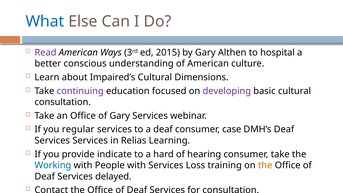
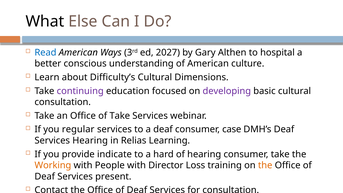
What colour: blue -> black (45, 21)
Read colour: purple -> blue (45, 53)
2015: 2015 -> 2027 (168, 53)
Impaired’s: Impaired’s -> Difficulty’s (113, 77)
of Gary: Gary -> Take (120, 116)
Services Services: Services -> Hearing (90, 140)
Working colour: blue -> orange (53, 165)
with Services: Services -> Director (166, 165)
delayed: delayed -> present (113, 176)
